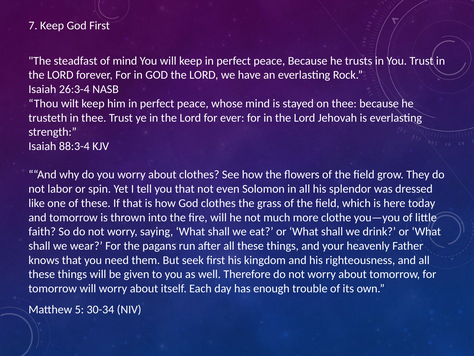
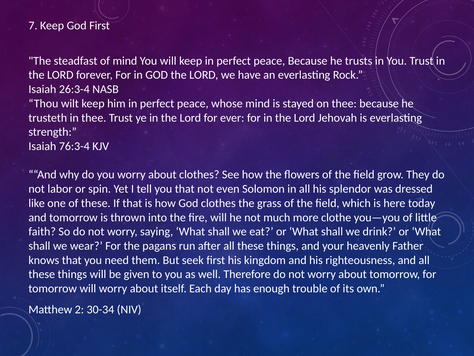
88:3-4: 88:3-4 -> 76:3-4 (74, 146)
5: 5 -> 2 (79, 309)
